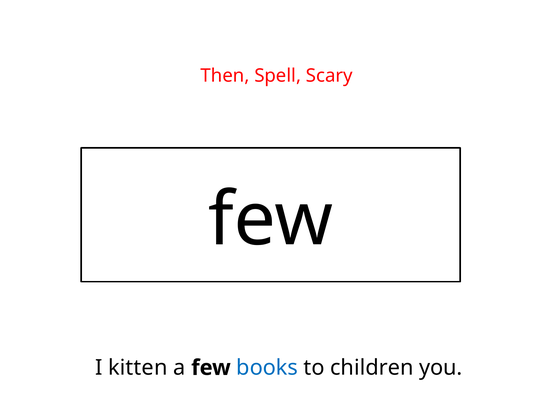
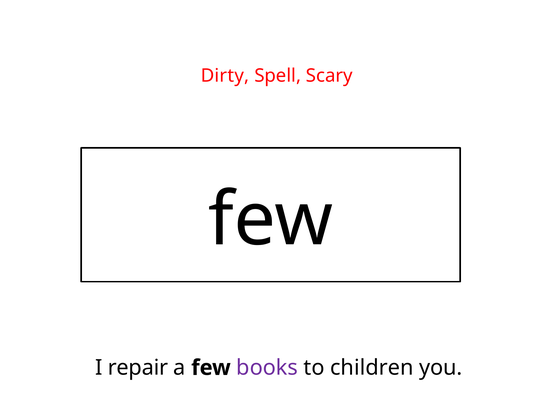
Then: Then -> Dirty (225, 76)
kitten: kitten -> repair (138, 368)
books colour: blue -> purple (267, 368)
